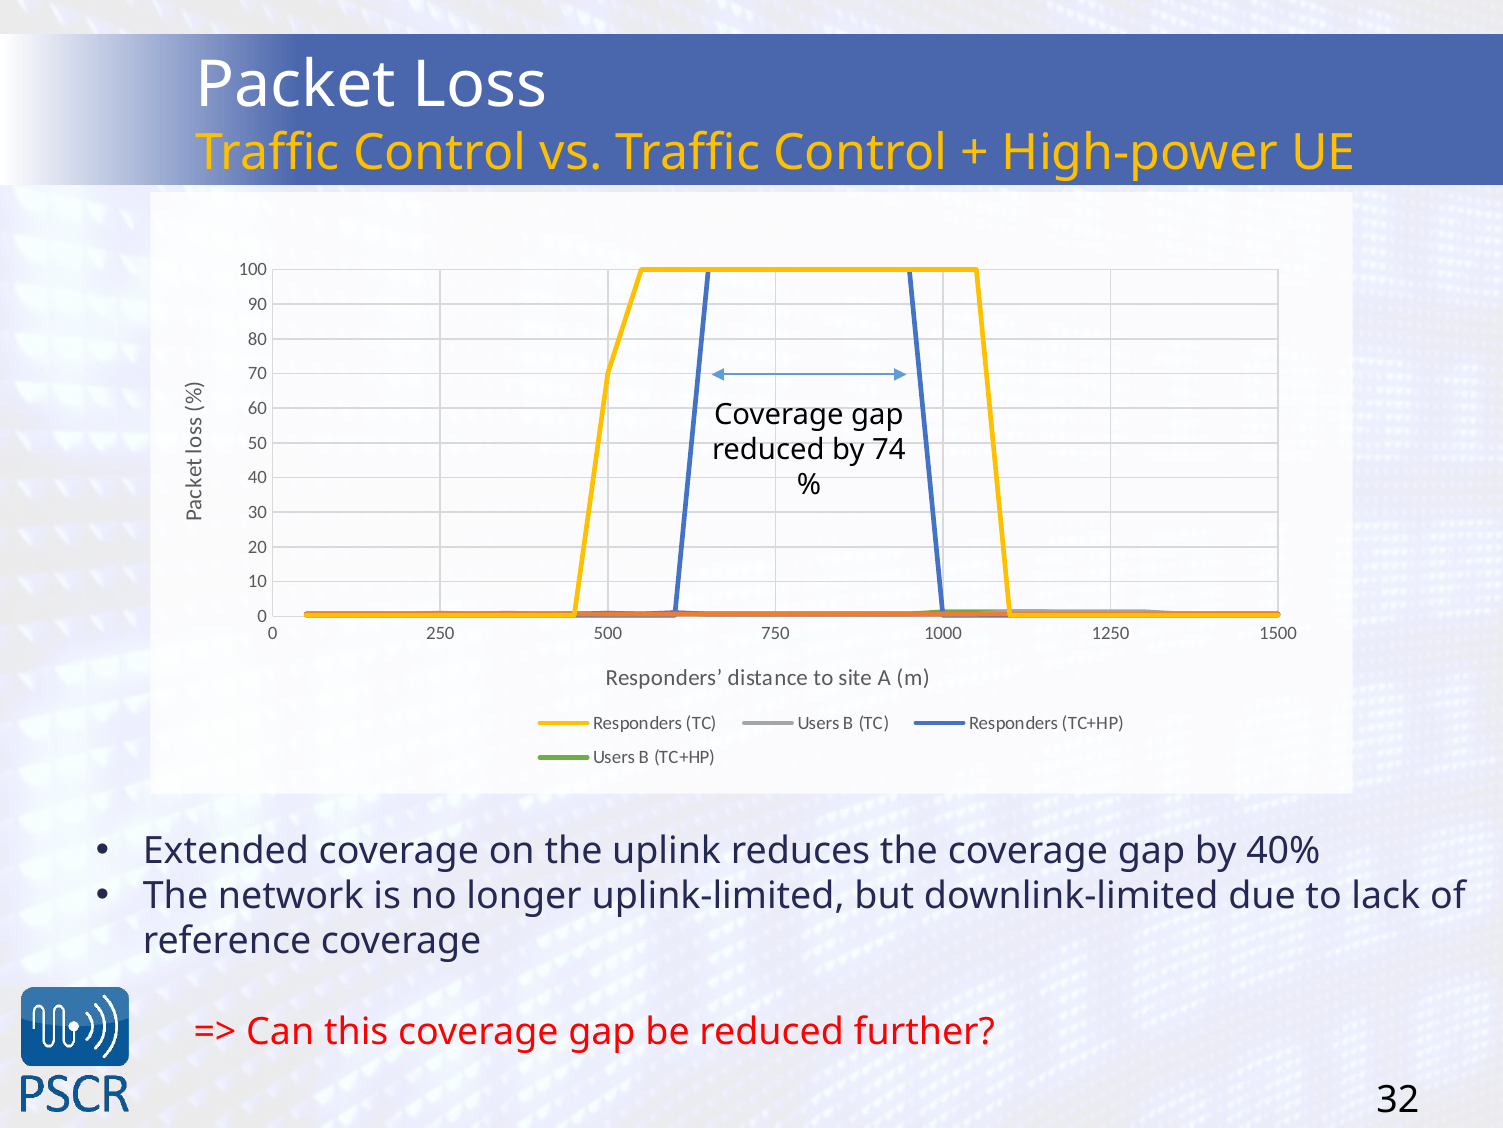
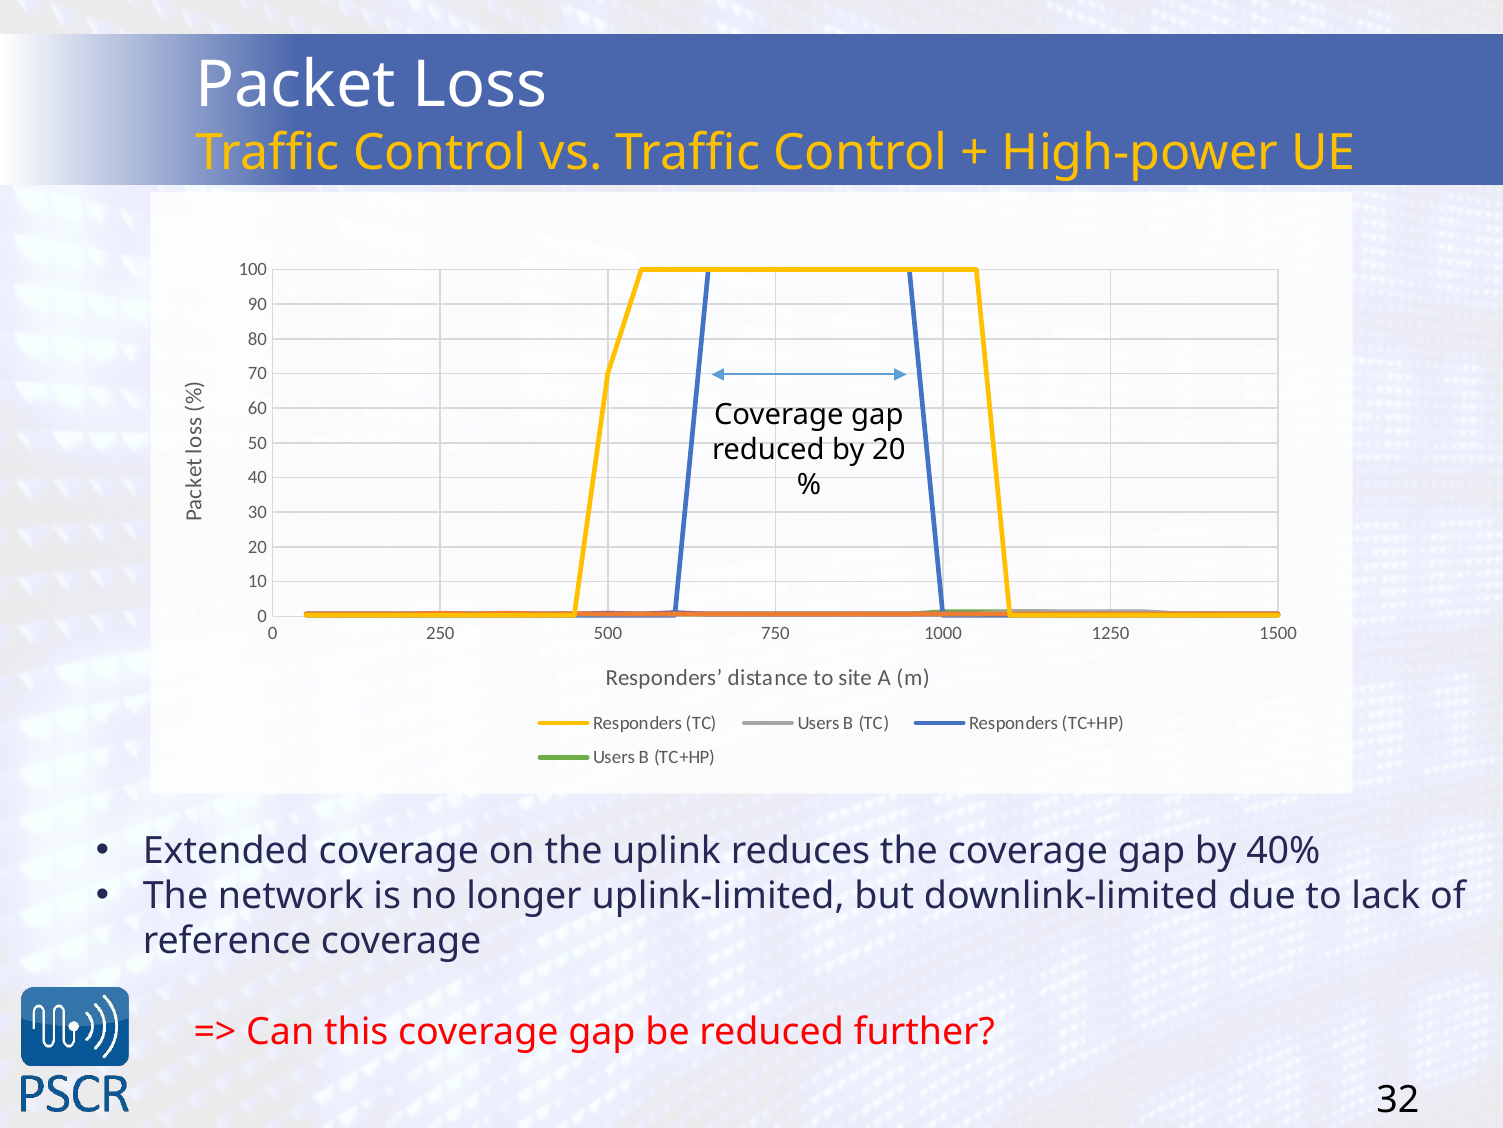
by 74: 74 -> 20 (889, 450)
